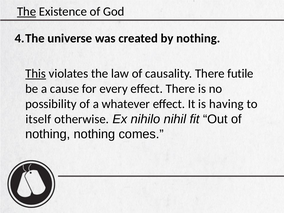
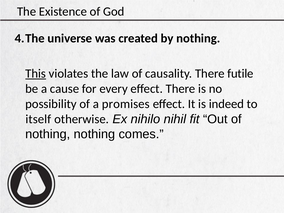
The underline: present -> none (27, 12)
whatever: whatever -> promises (126, 104)
having: having -> indeed (226, 104)
